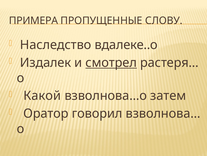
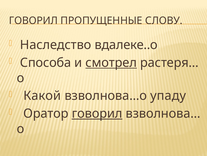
ПРИМЕРА: ПРИМЕРА -> ГОВОРИЛ (33, 21)
Издалек: Издалек -> Способа (46, 62)
затем: затем -> упаду (168, 95)
говорил underline: none -> present (97, 113)
